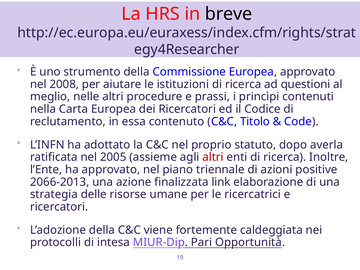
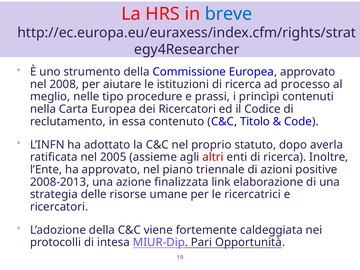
breve colour: black -> blue (229, 14)
questioni: questioni -> processo (305, 84)
nelle altri: altri -> tipo (113, 97)
2066-2013: 2066-2013 -> 2008-2013 (60, 182)
